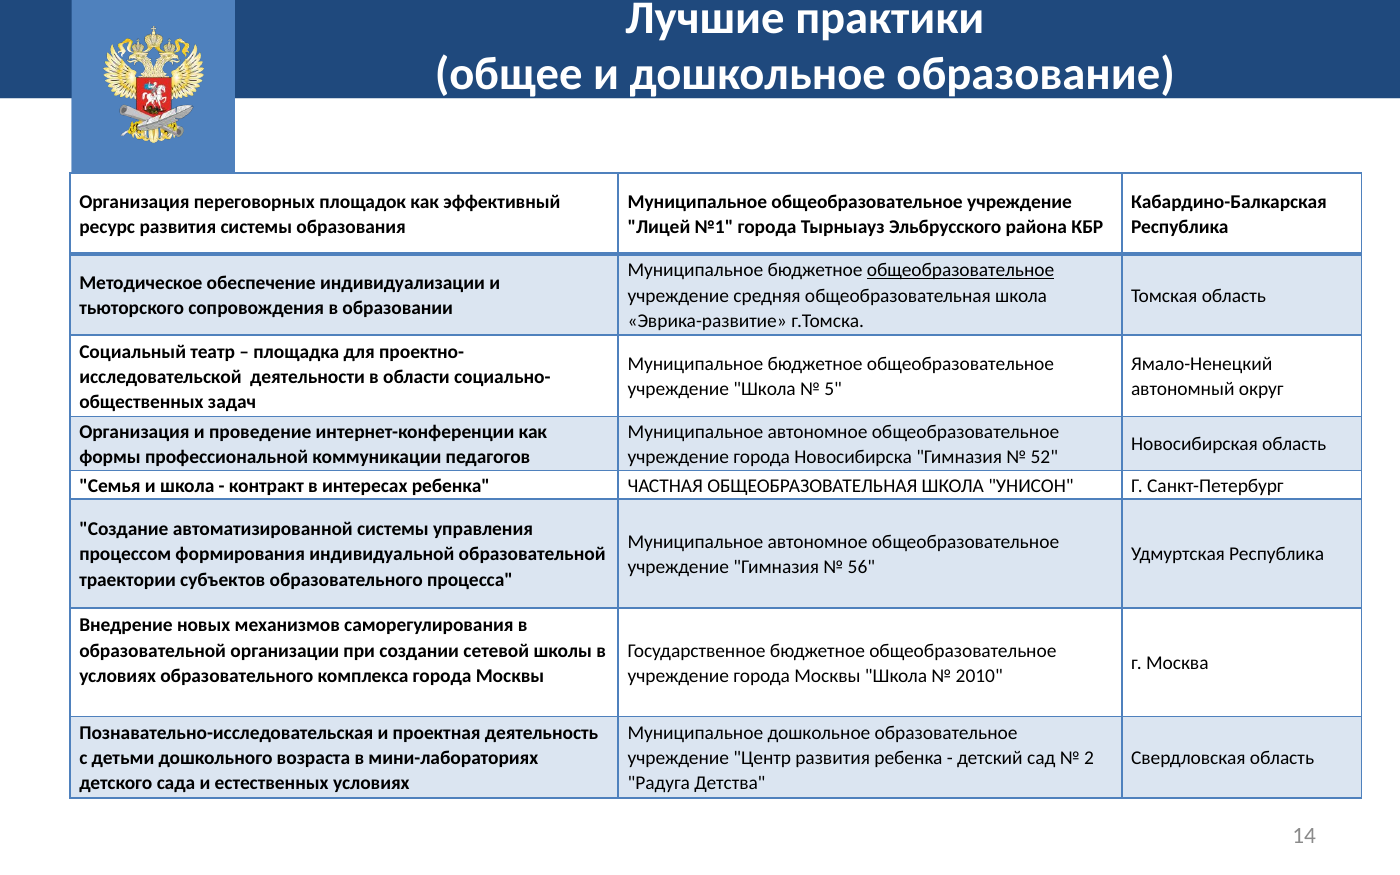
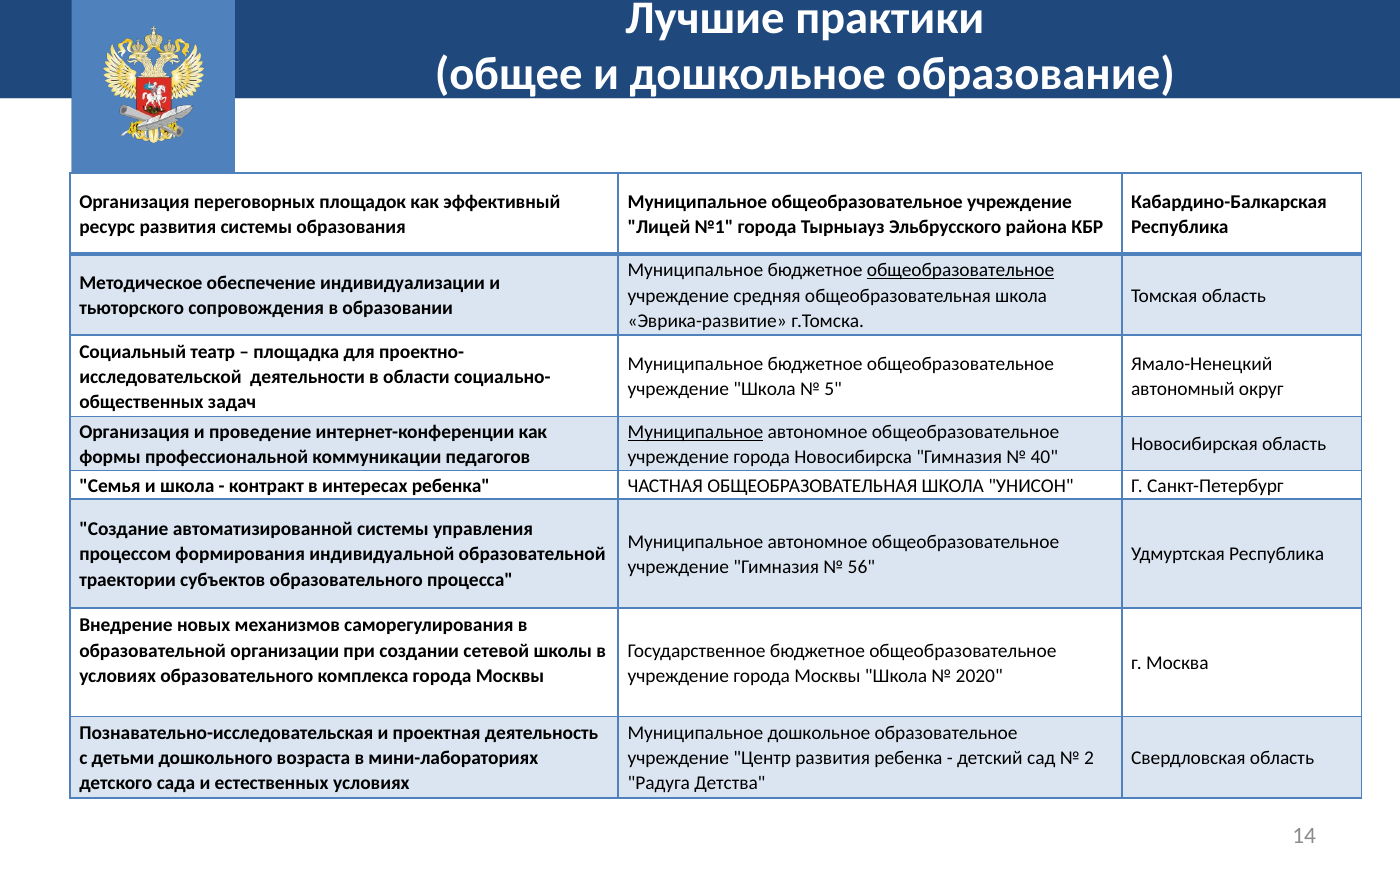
Муниципальное underline: none -> present (696, 432)
52: 52 -> 40 (1044, 457)
2010: 2010 -> 2020 (979, 676)
